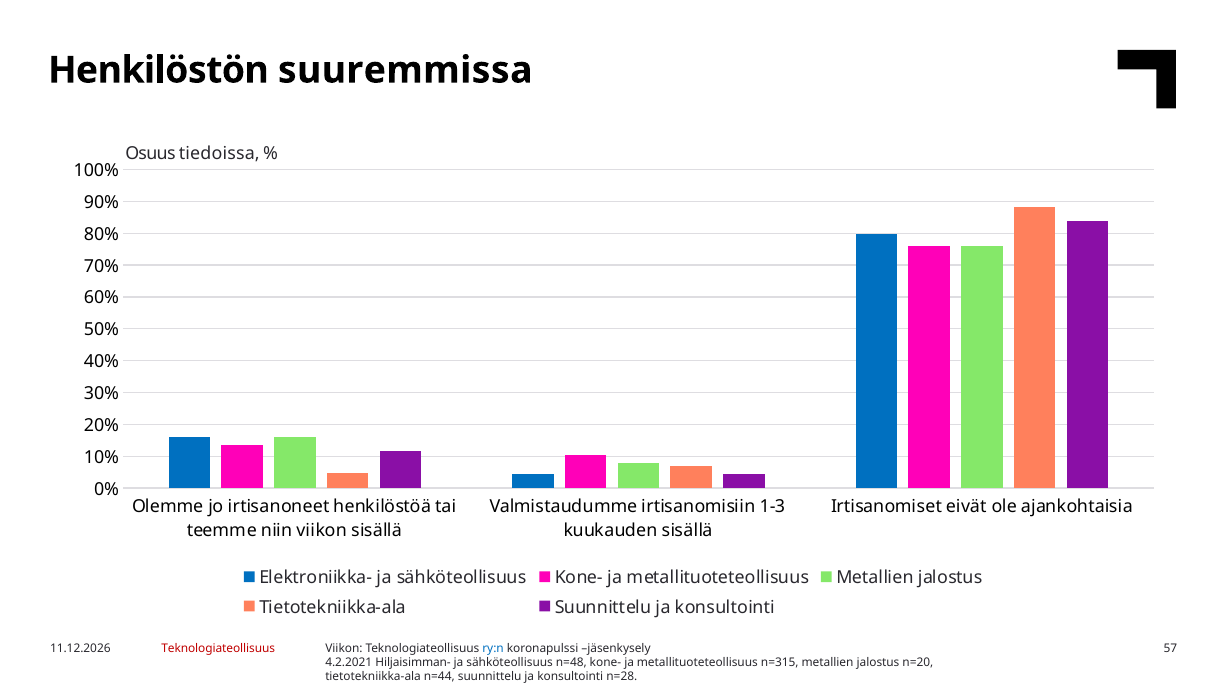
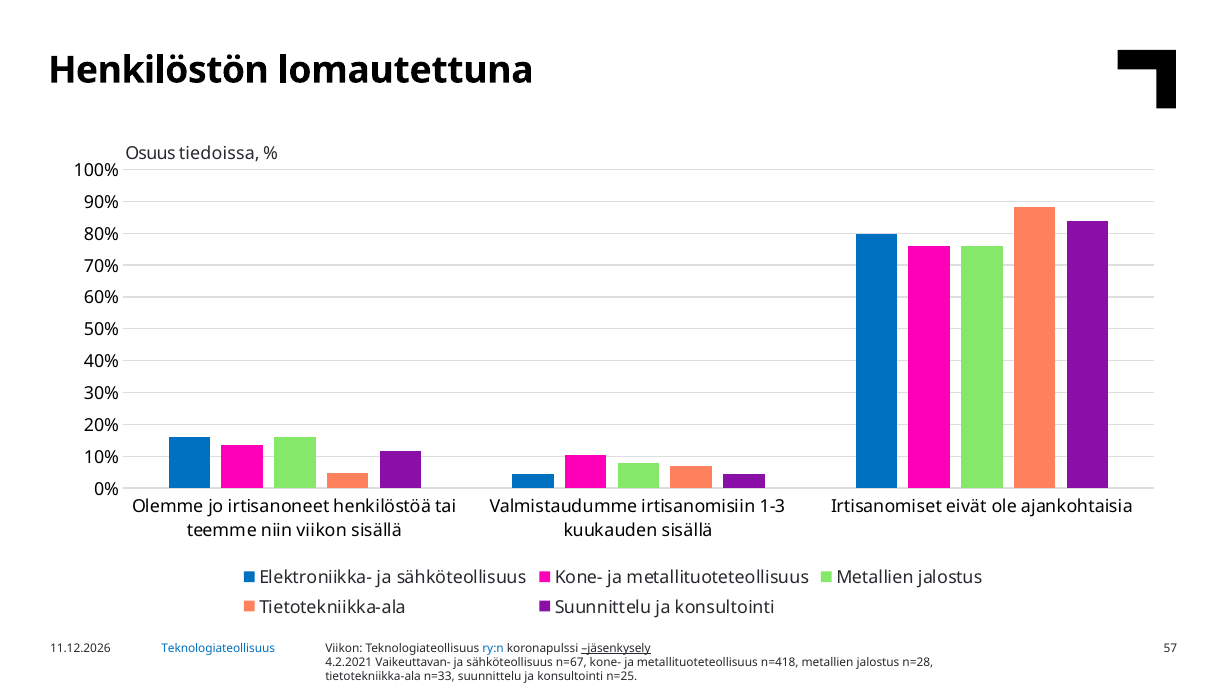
suuremmissa: suuremmissa -> lomautettuna (406, 70)
Teknologiateollisuus colour: red -> blue (218, 648)
jäsenkysely underline: none -> present (616, 648)
Hiljaisimman-: Hiljaisimman- -> Vaikeuttavan- (413, 662)
n=48: n=48 -> n=67 (571, 662)
n=315: n=315 -> n=418 (780, 662)
n=20: n=20 -> n=28 (918, 662)
n=44: n=44 -> n=33 (439, 677)
n=28: n=28 -> n=25 (622, 677)
